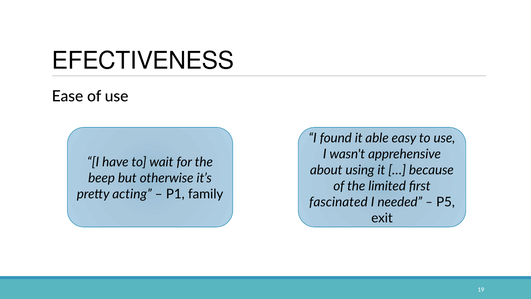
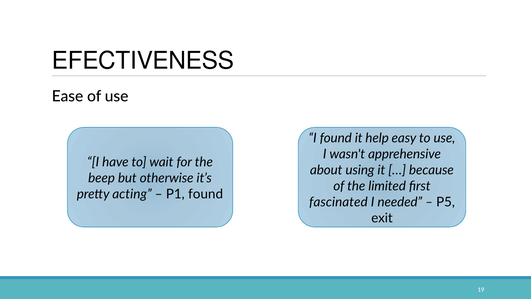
able: able -> help (377, 138)
P1 family: family -> found (206, 194)
